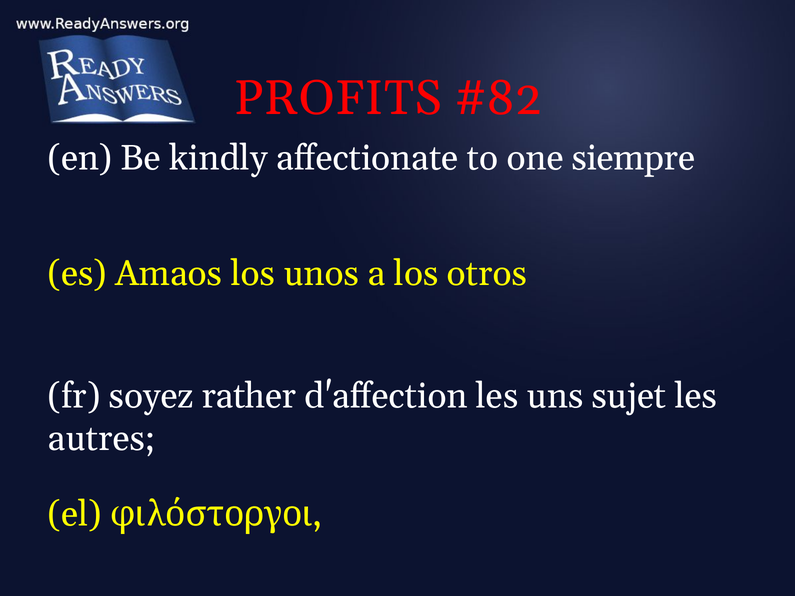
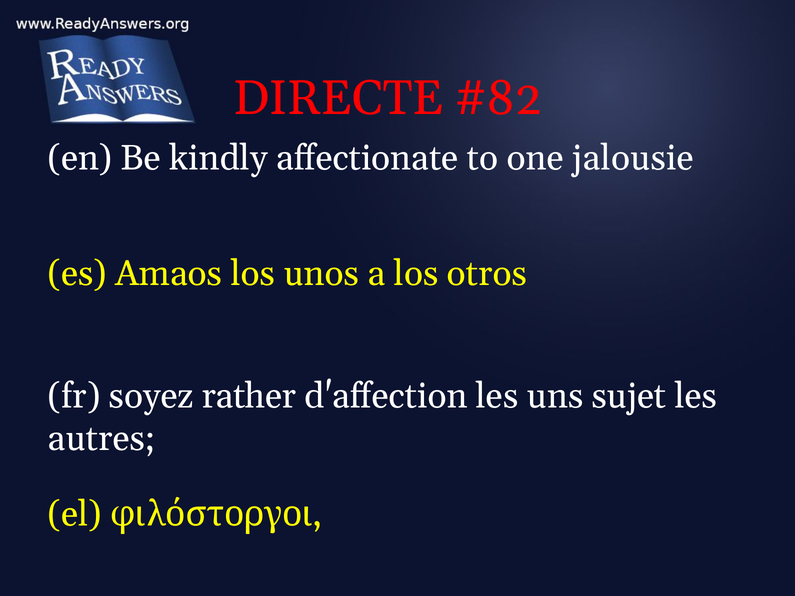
PROFITS: PROFITS -> DIRECTE (339, 98)
siempre: siempre -> jalousie (633, 158)
